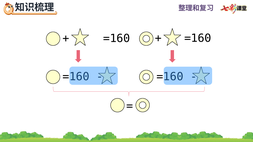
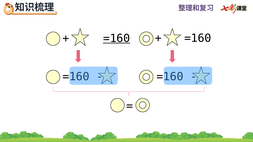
=160 underline: none -> present (117, 38)
